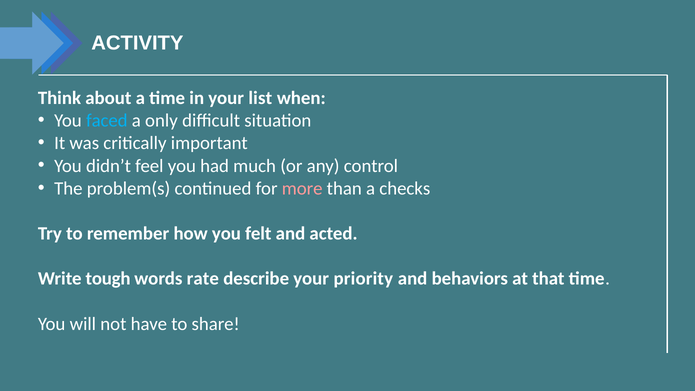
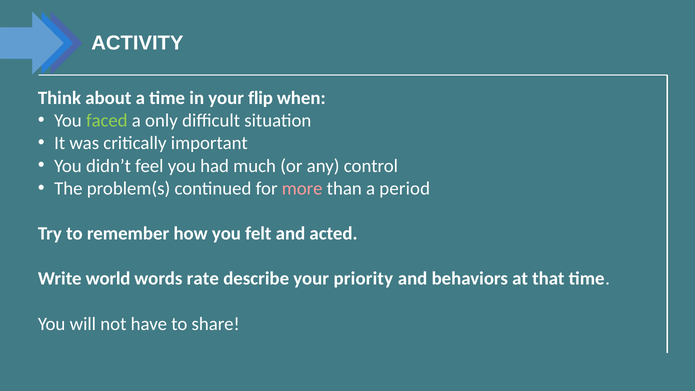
list: list -> flip (261, 98)
faced colour: light blue -> light green (107, 121)
checks: checks -> period (405, 188)
tough: tough -> world (108, 279)
